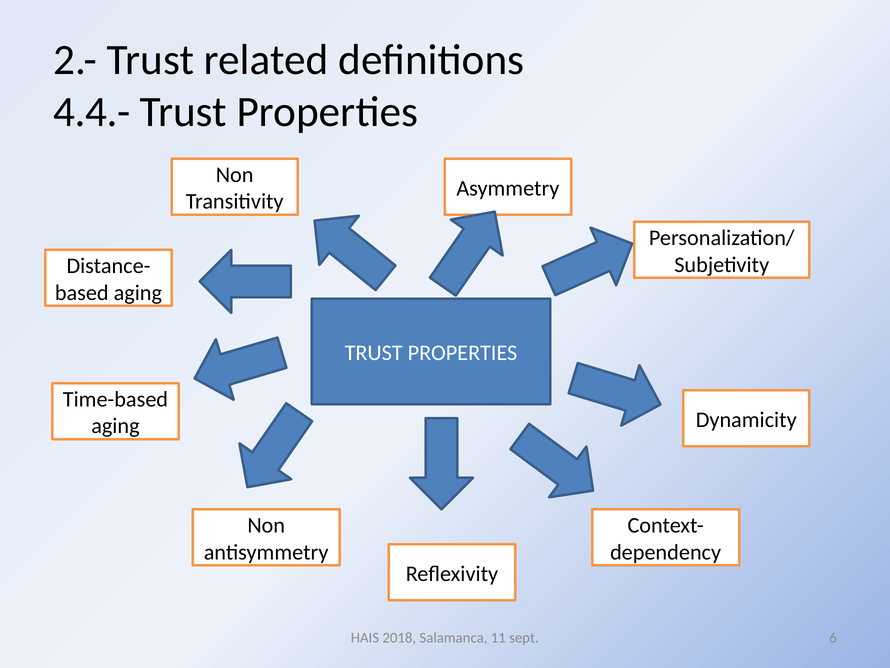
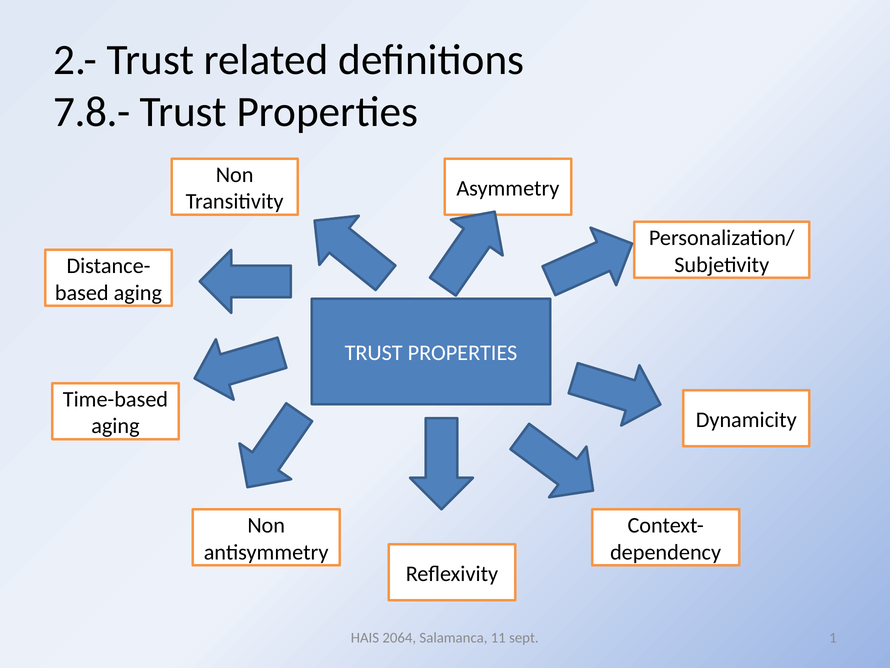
4.4.-: 4.4.- -> 7.8.- (92, 112)
2018: 2018 -> 2064 (399, 637)
6: 6 -> 1 (833, 637)
